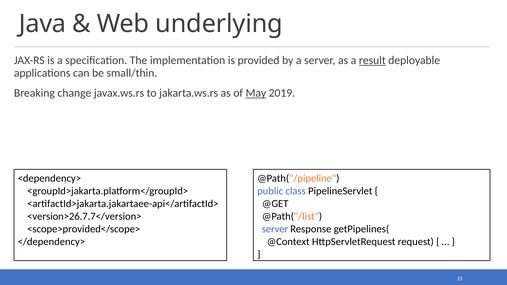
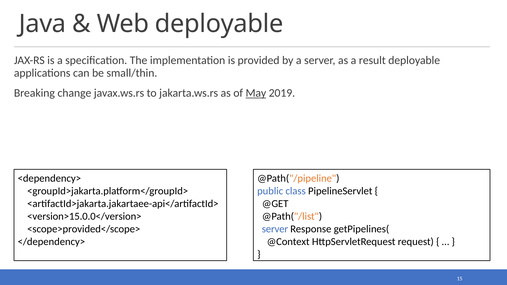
Web underlying: underlying -> deployable (219, 24)
result underline: present -> none (372, 60)
<version>26.7.7</version>: <version>26.7.7</version> -> <version>15.0.0</version> (84, 217)
